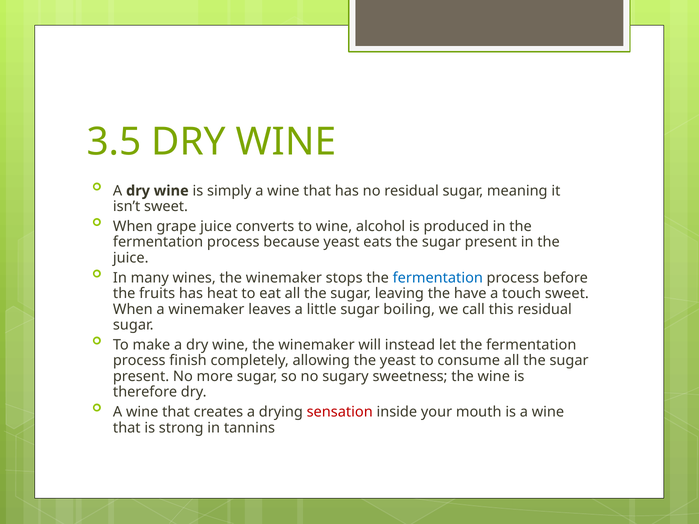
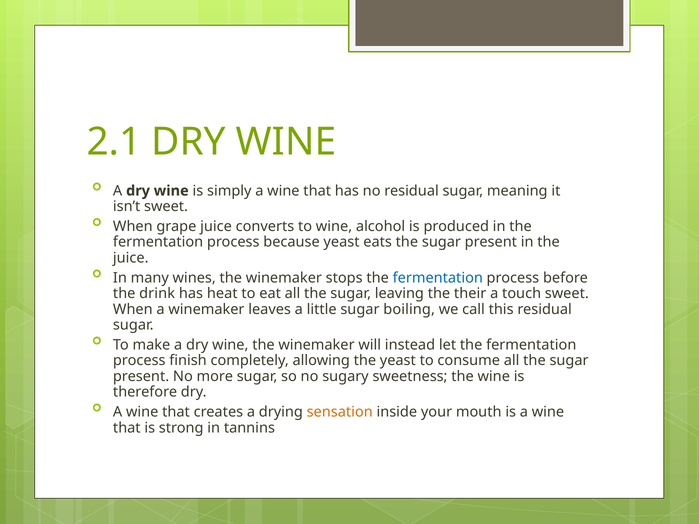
3.5: 3.5 -> 2.1 (114, 142)
fruits: fruits -> drink (157, 294)
have: have -> their (470, 294)
sensation colour: red -> orange (340, 412)
